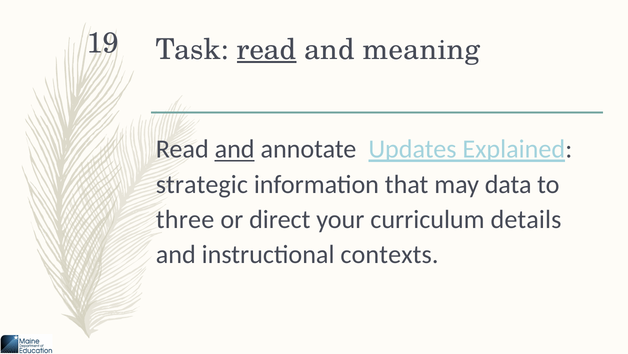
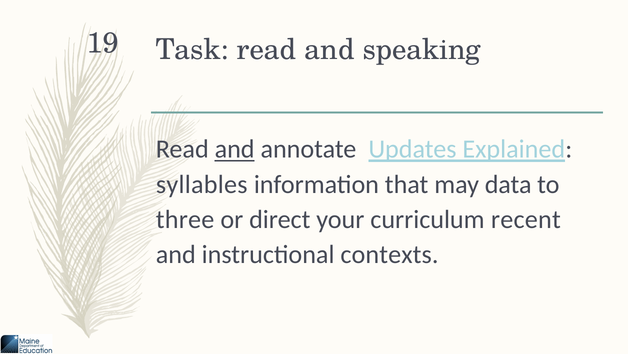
read underline: present -> none (267, 49)
meaning: meaning -> speaking (422, 49)
strategic: strategic -> syllables (202, 184)
details: details -> recent (526, 219)
